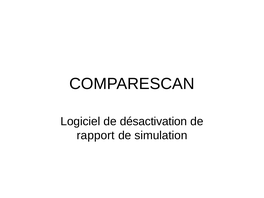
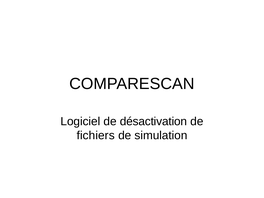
rapport: rapport -> fichiers (96, 135)
